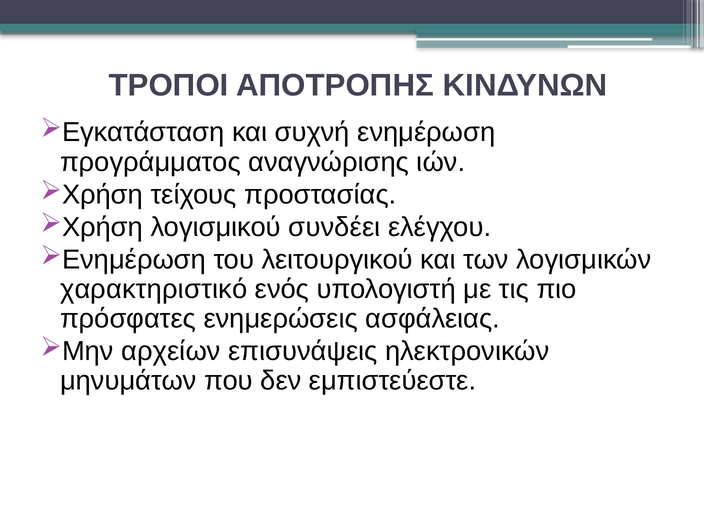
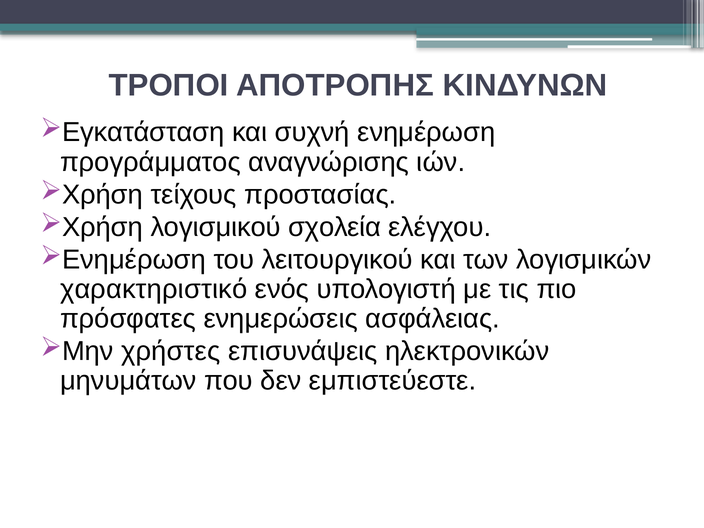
συνδέει: συνδέει -> σχολεία (335, 227)
αρχείων: αρχείων -> χρήστες (171, 351)
